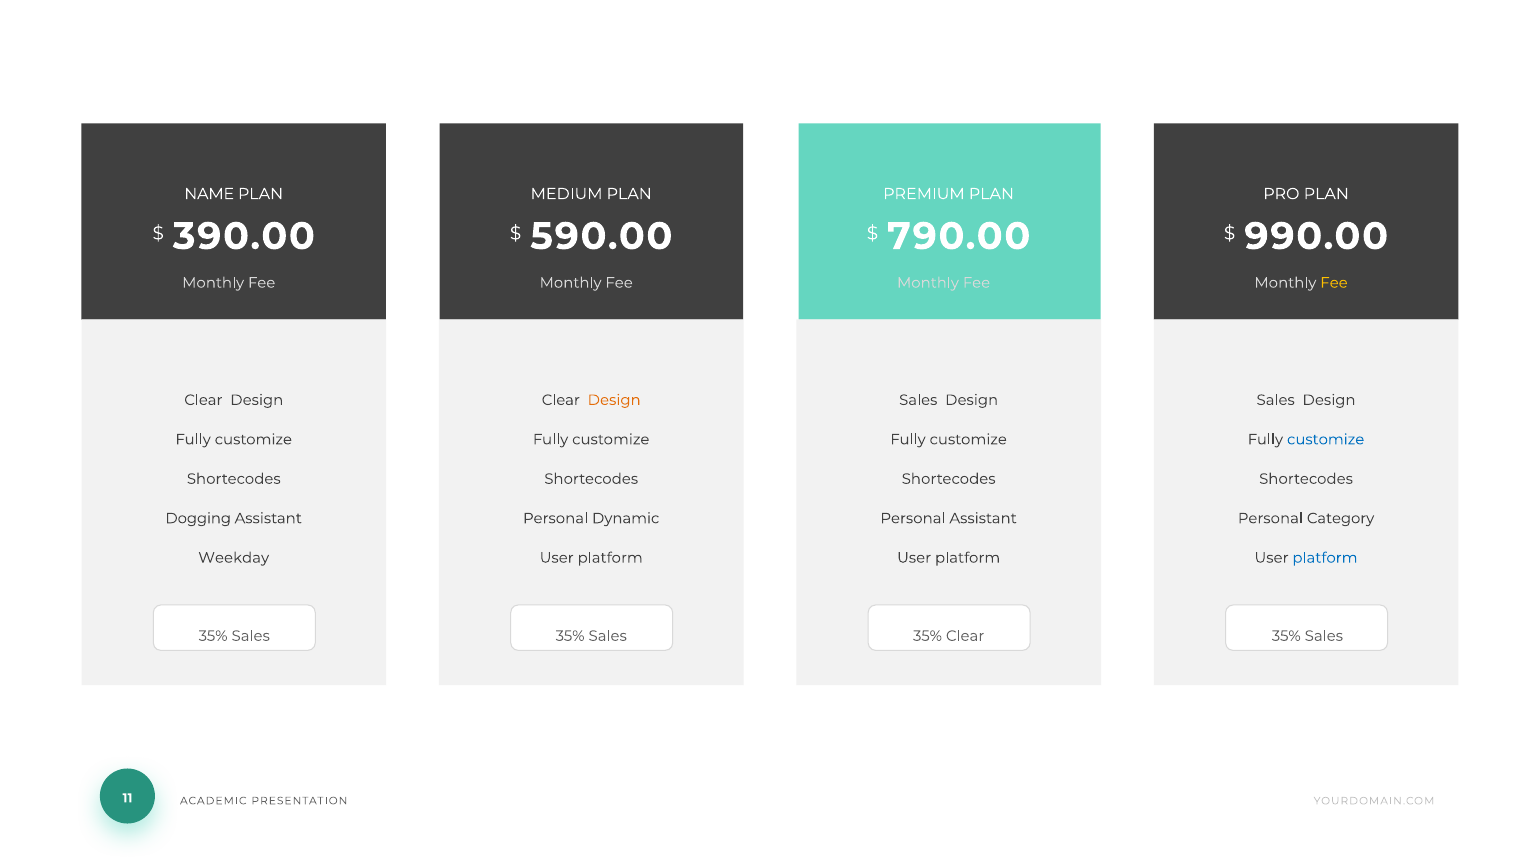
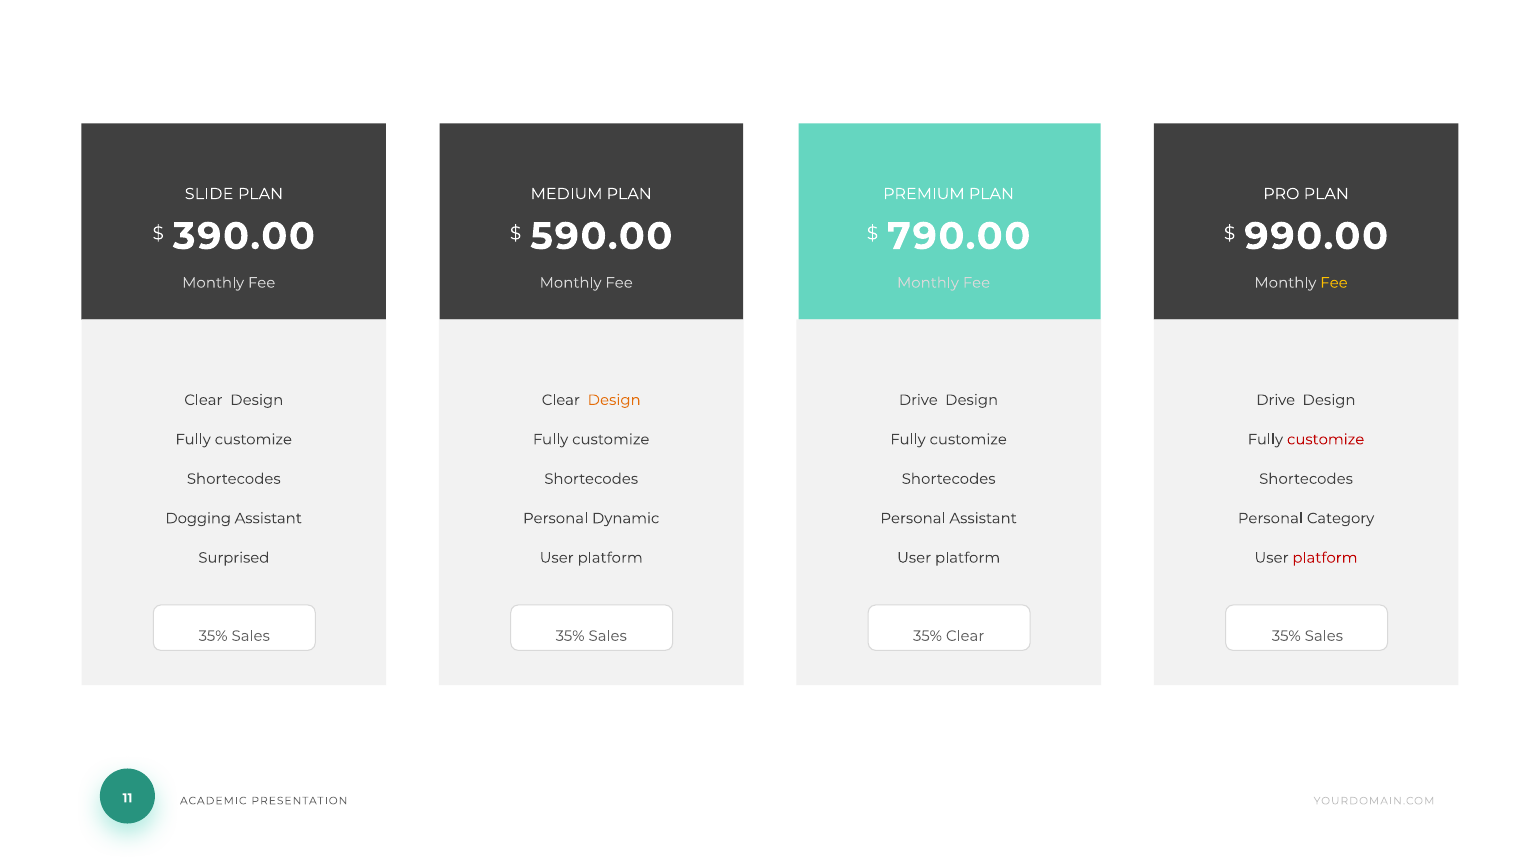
NAME: NAME -> SLIDE (209, 194)
Sales: Sales -> Drive (918, 400)
Sales: Sales -> Drive (1276, 400)
customize colour: blue -> red (1326, 440)
Weekday: Weekday -> Surprised (234, 558)
platform colour: blue -> red (1325, 558)
